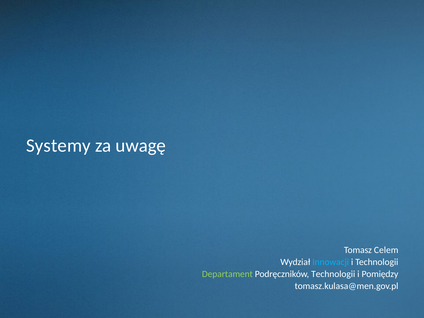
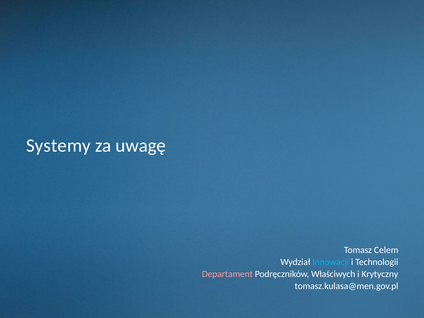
Departament colour: light green -> pink (227, 274)
Podręczników Technologii: Technologii -> Właściwych (333, 274)
Pomiędzy: Pomiędzy -> Krytyczny (380, 274)
